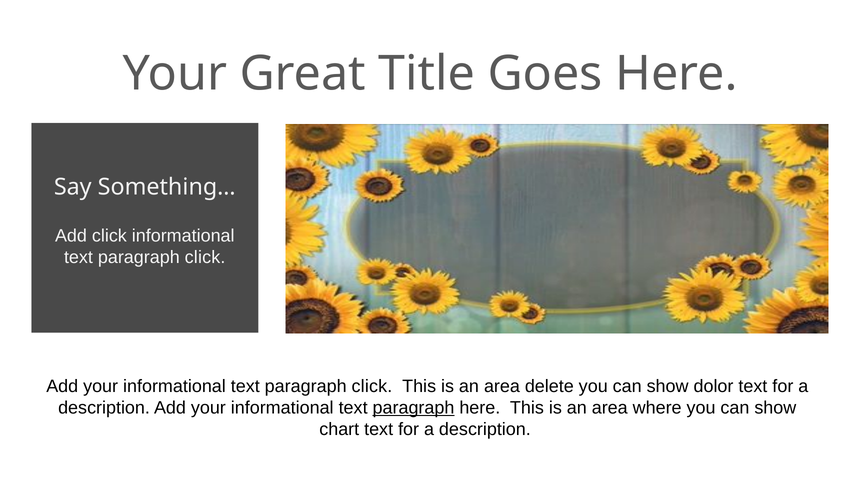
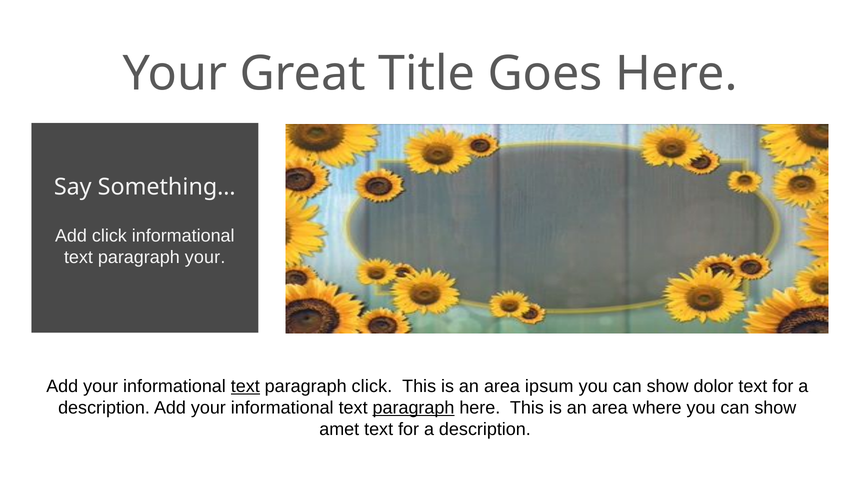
click: click -> your (205, 257)
text underline: none -> present (245, 387)
delete: delete -> ipsum (549, 387)
chart: chart -> amet (339, 430)
